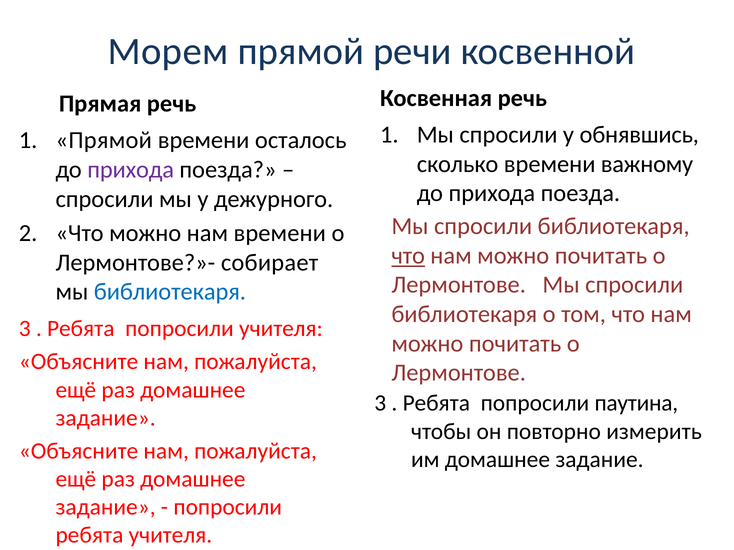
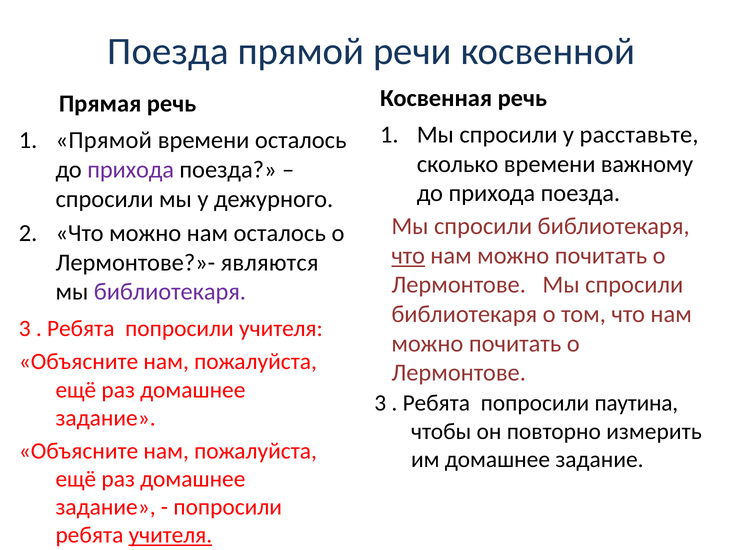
Морем: Морем -> Поезда (168, 52)
обнявшись: обнявшись -> расставьте (639, 135)
нам времени: времени -> осталось (280, 233)
собирает: собирает -> являются (270, 263)
библиотекаря colour: blue -> purple (170, 292)
учителя underline: none -> present (170, 536)
